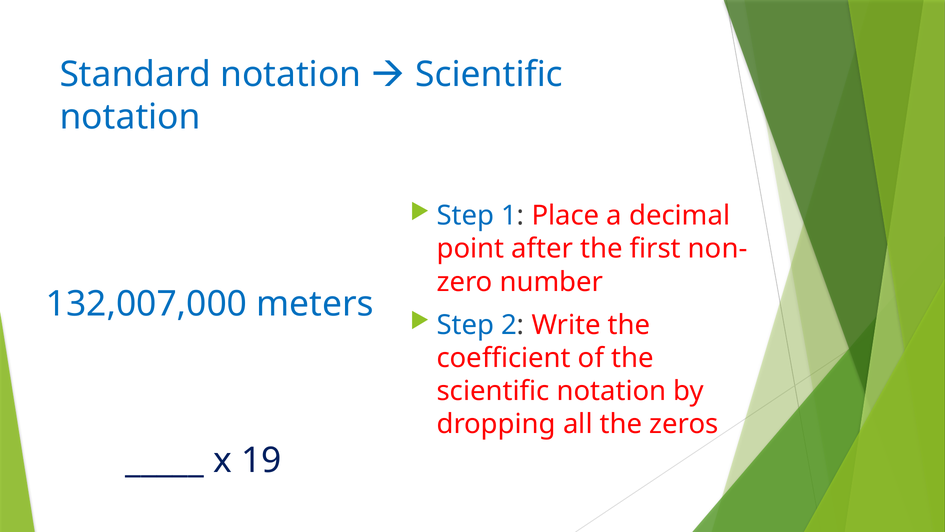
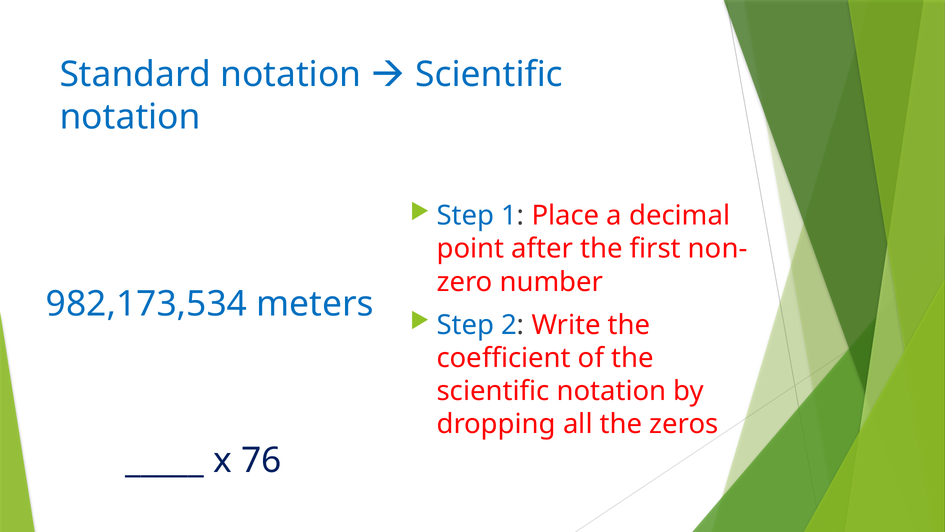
132,007,000: 132,007,000 -> 982,173,534 (146, 304)
19: 19 -> 76 (261, 460)
